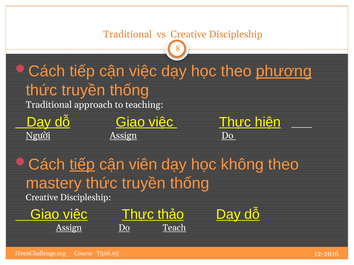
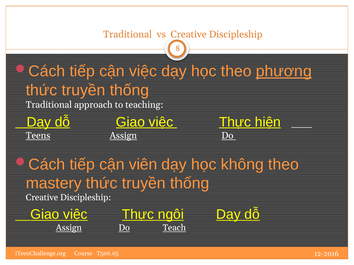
Người: Người -> Teens (38, 136)
tiếp underline: present -> none (82, 165)
thảo: thảo -> ngôi (171, 215)
